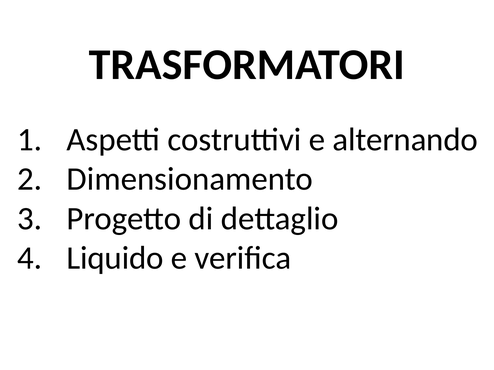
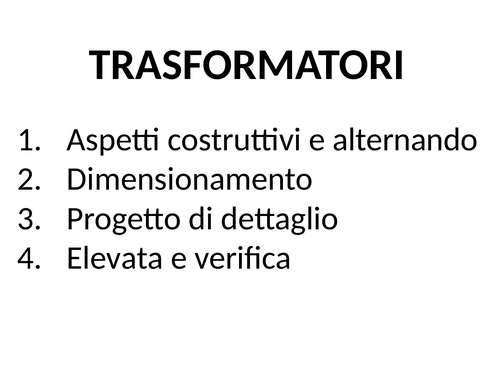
Liquido: Liquido -> Elevata (115, 258)
